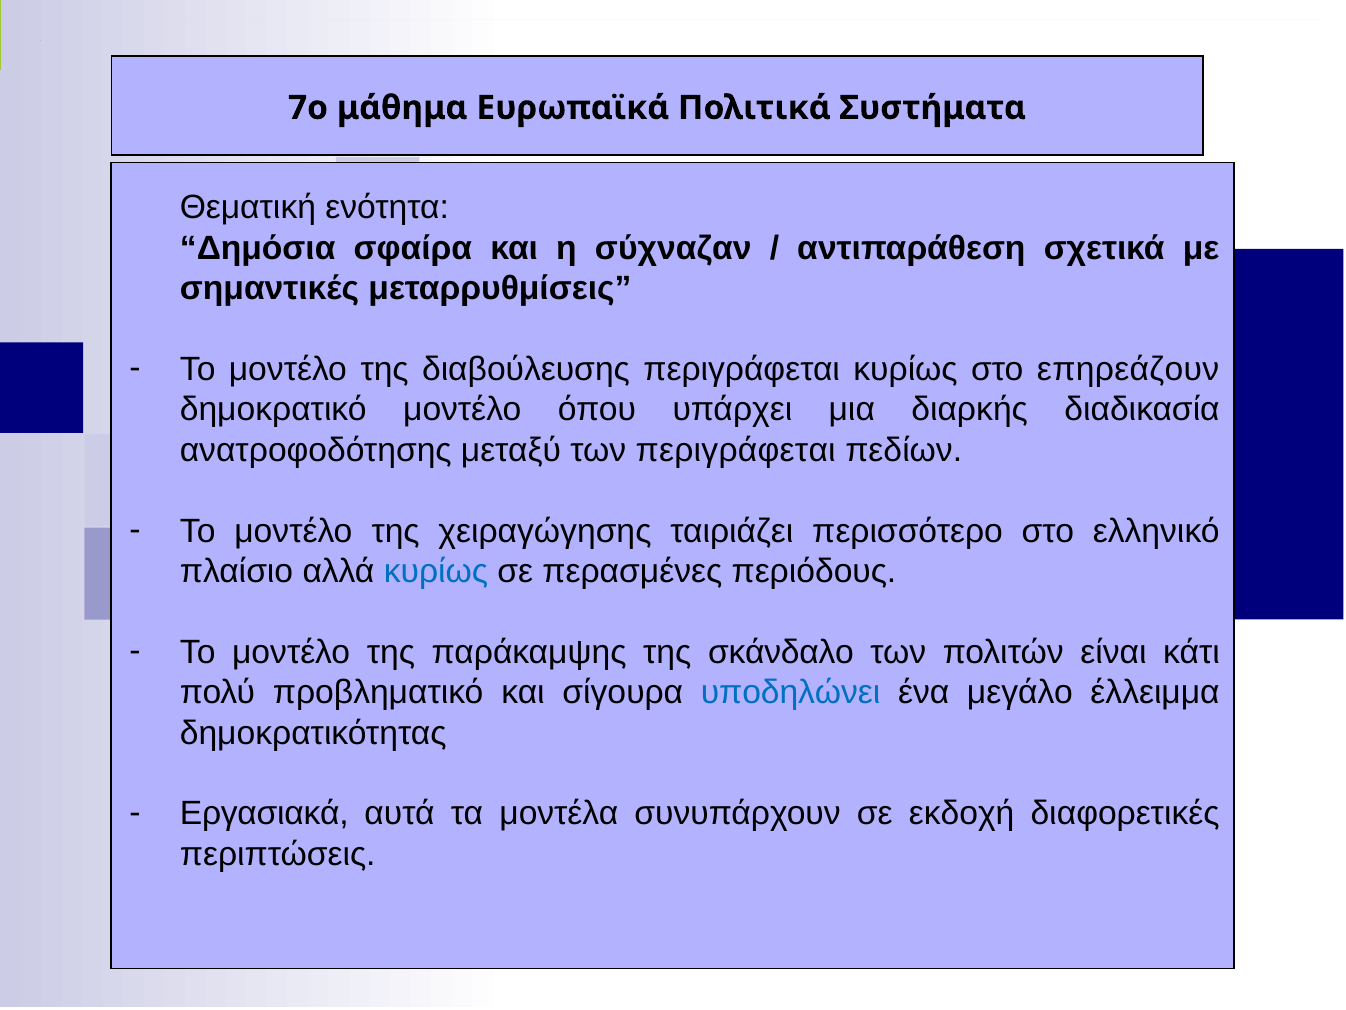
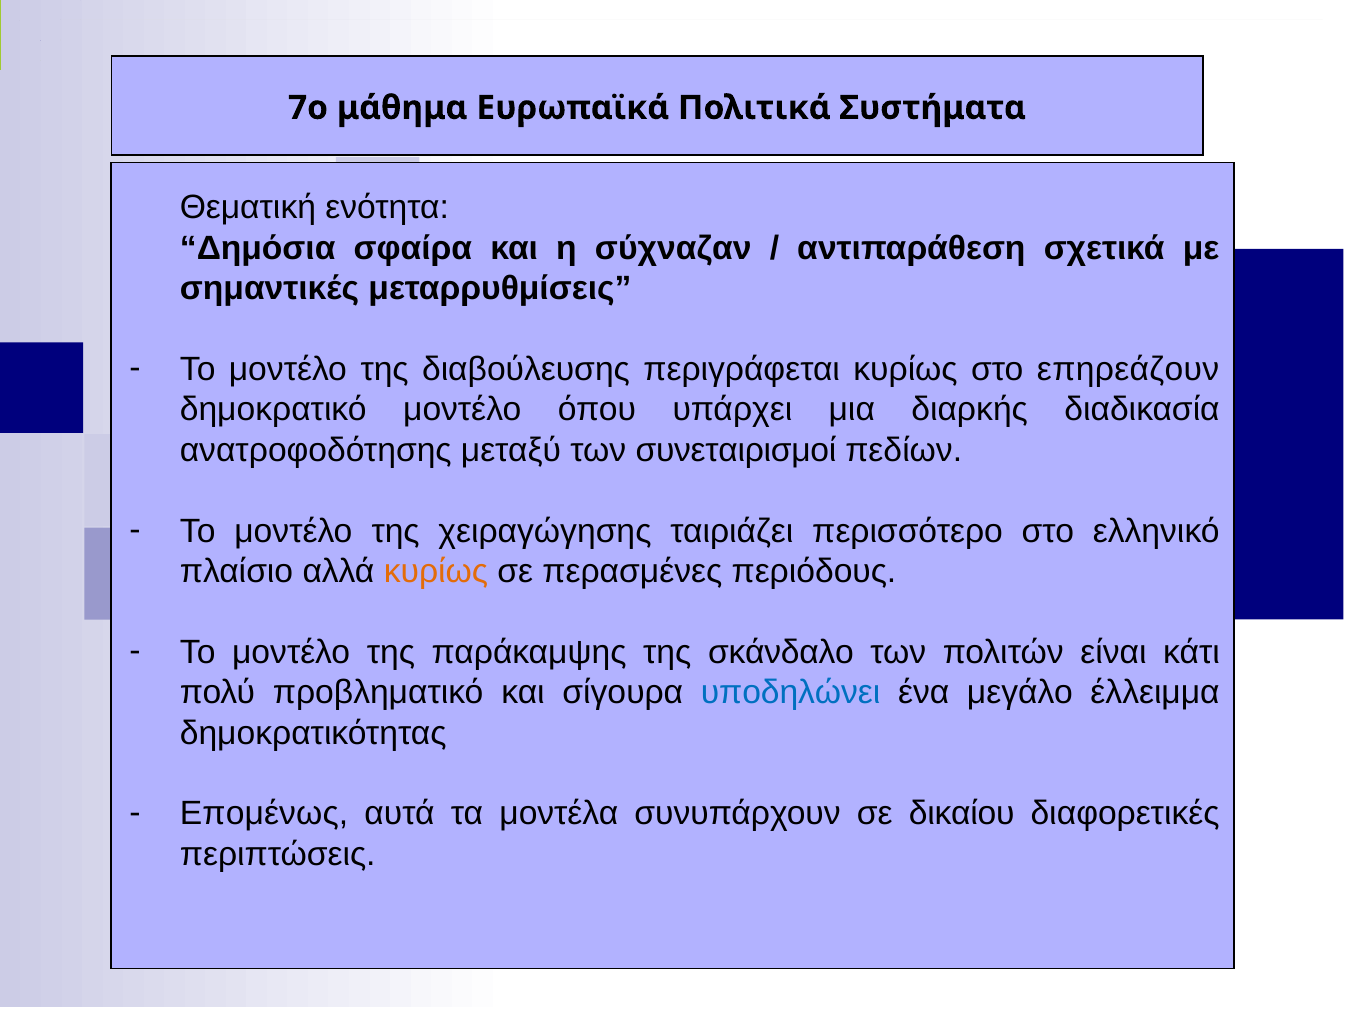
των περιγράφεται: περιγράφεται -> συνεταιρισμοί (736, 450)
κυρίως colour: blue -> orange (436, 571)
Εργασιακά: Εργασιακά -> Επομένως (264, 813)
εκδοχή: εκδοχή -> δικαίου (962, 813)
